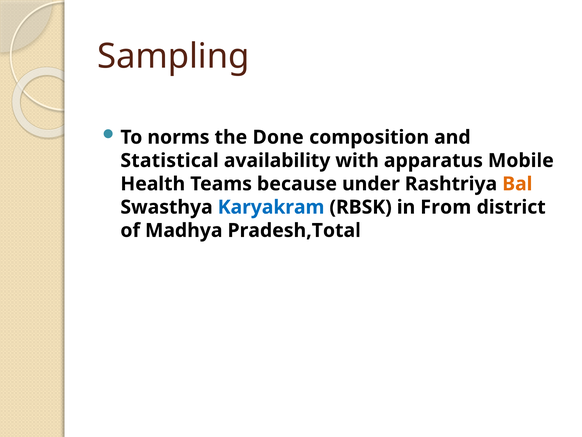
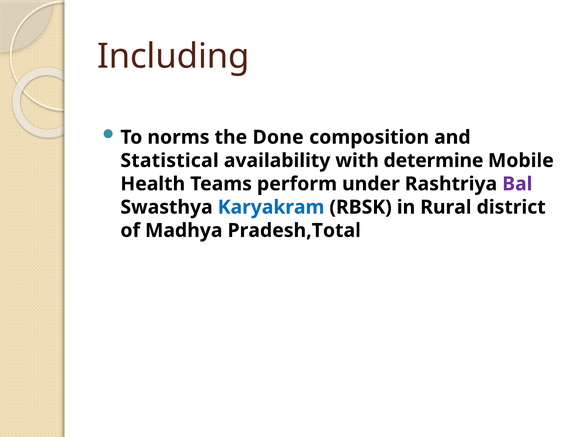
Sampling: Sampling -> Including (173, 56)
apparatus: apparatus -> determine (433, 160)
because: because -> perform (297, 184)
Bal colour: orange -> purple (517, 184)
From: From -> Rural (446, 207)
